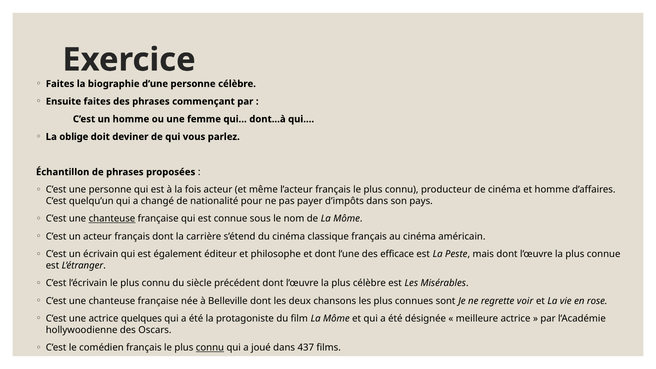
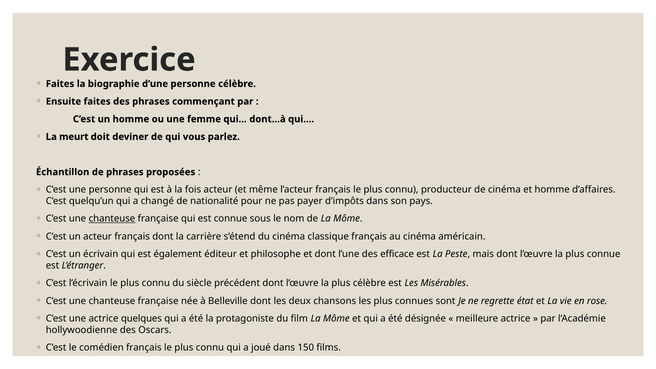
oblige: oblige -> meurt (74, 137)
voir: voir -> état (525, 301)
connu underline: present -> none (210, 348)
437: 437 -> 150 (306, 348)
